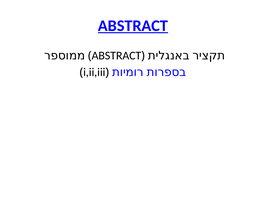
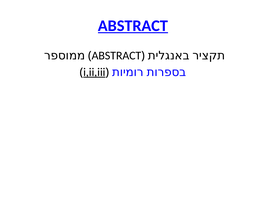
i,ii,iii underline: none -> present (94, 72)
